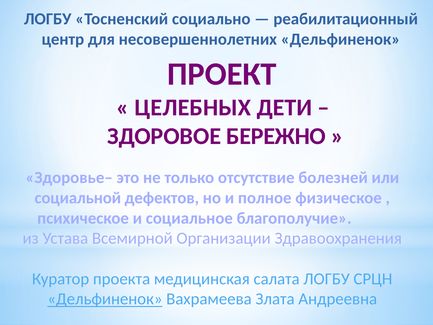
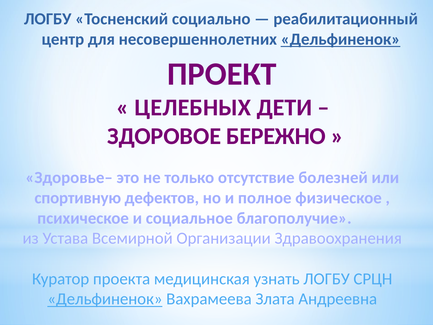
Дельфиненок underline: none -> present (341, 39)
социальной: социальной -> спортивную (78, 198)
салата: салата -> узнать (277, 279)
